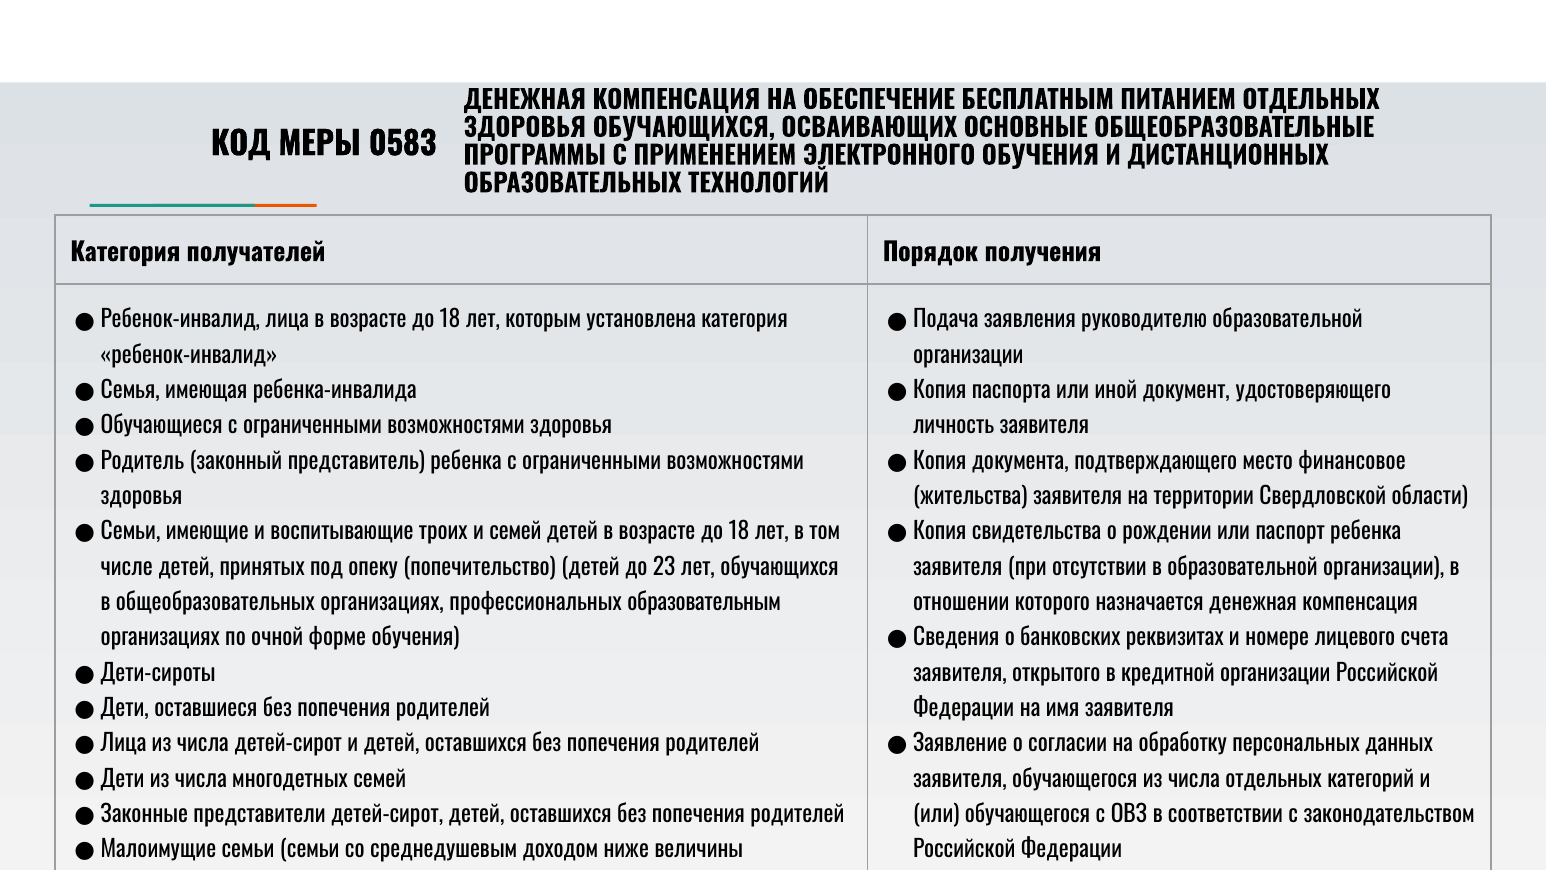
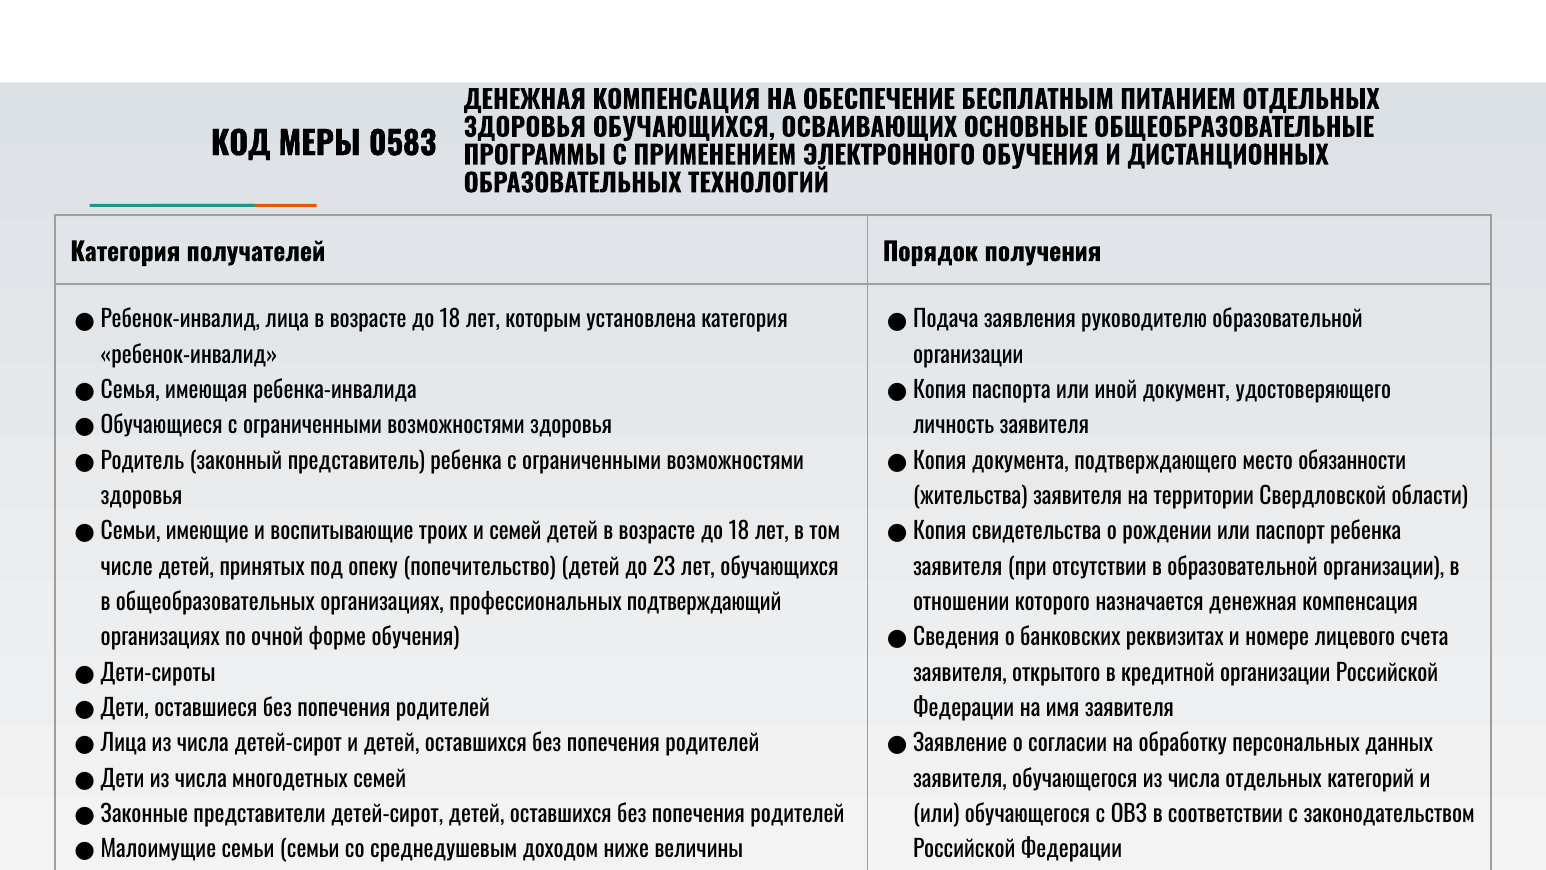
финансовое: финансовое -> обязанности (1352, 461)
образовательным: образовательным -> подтверждающий (704, 602)
